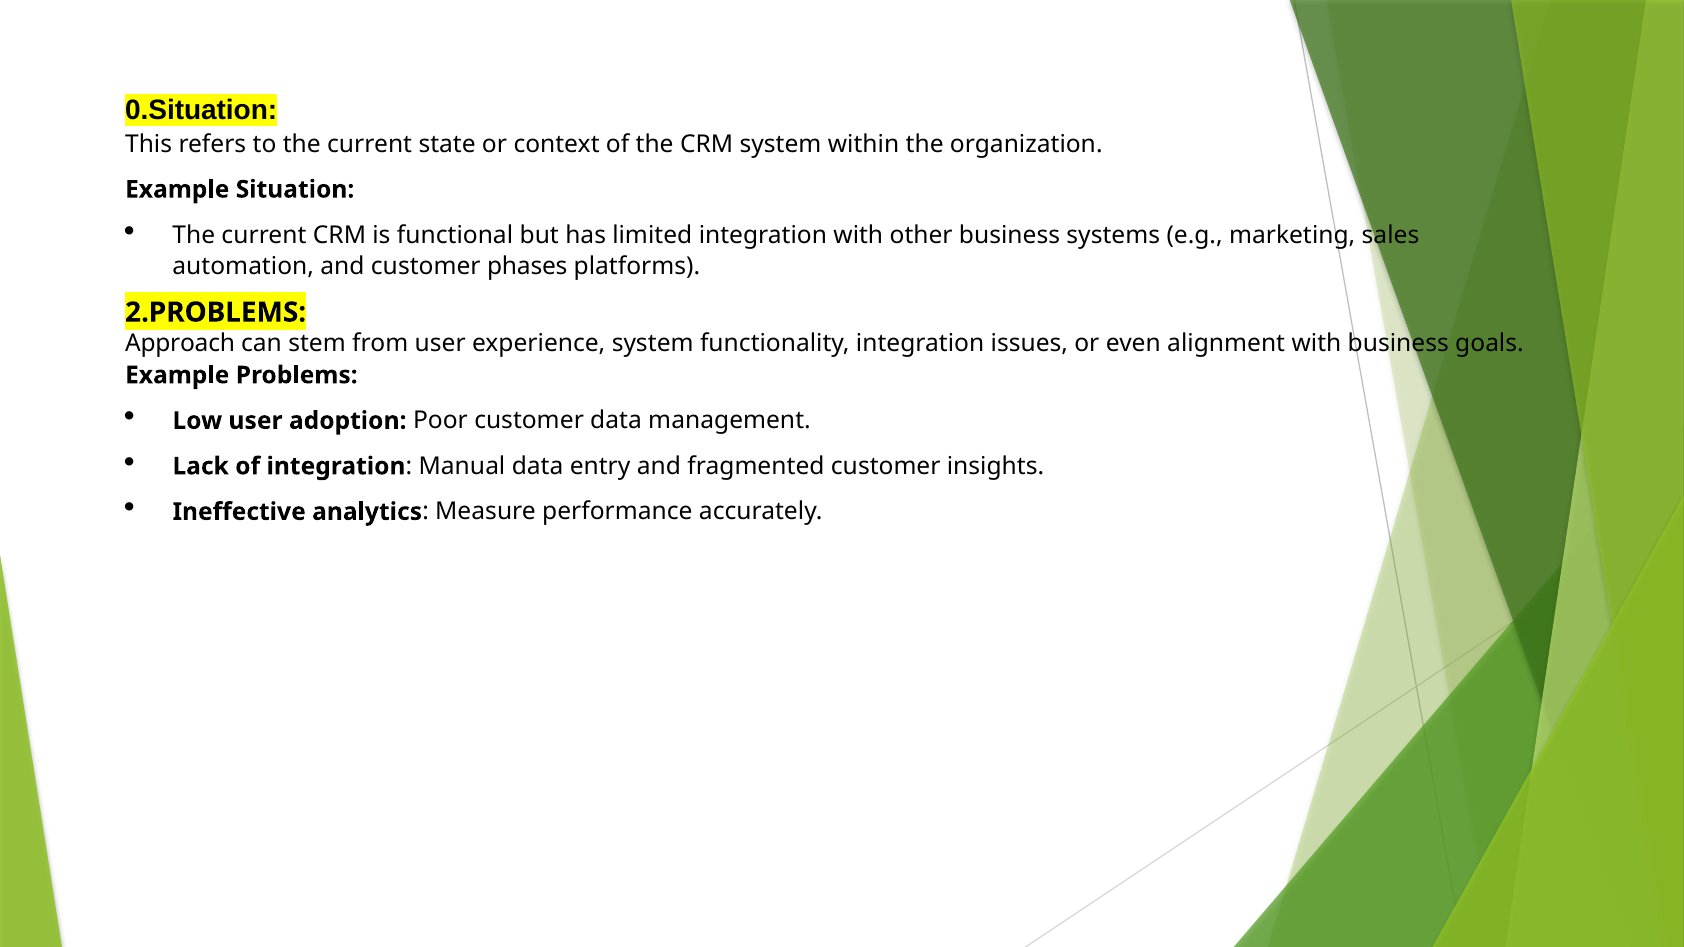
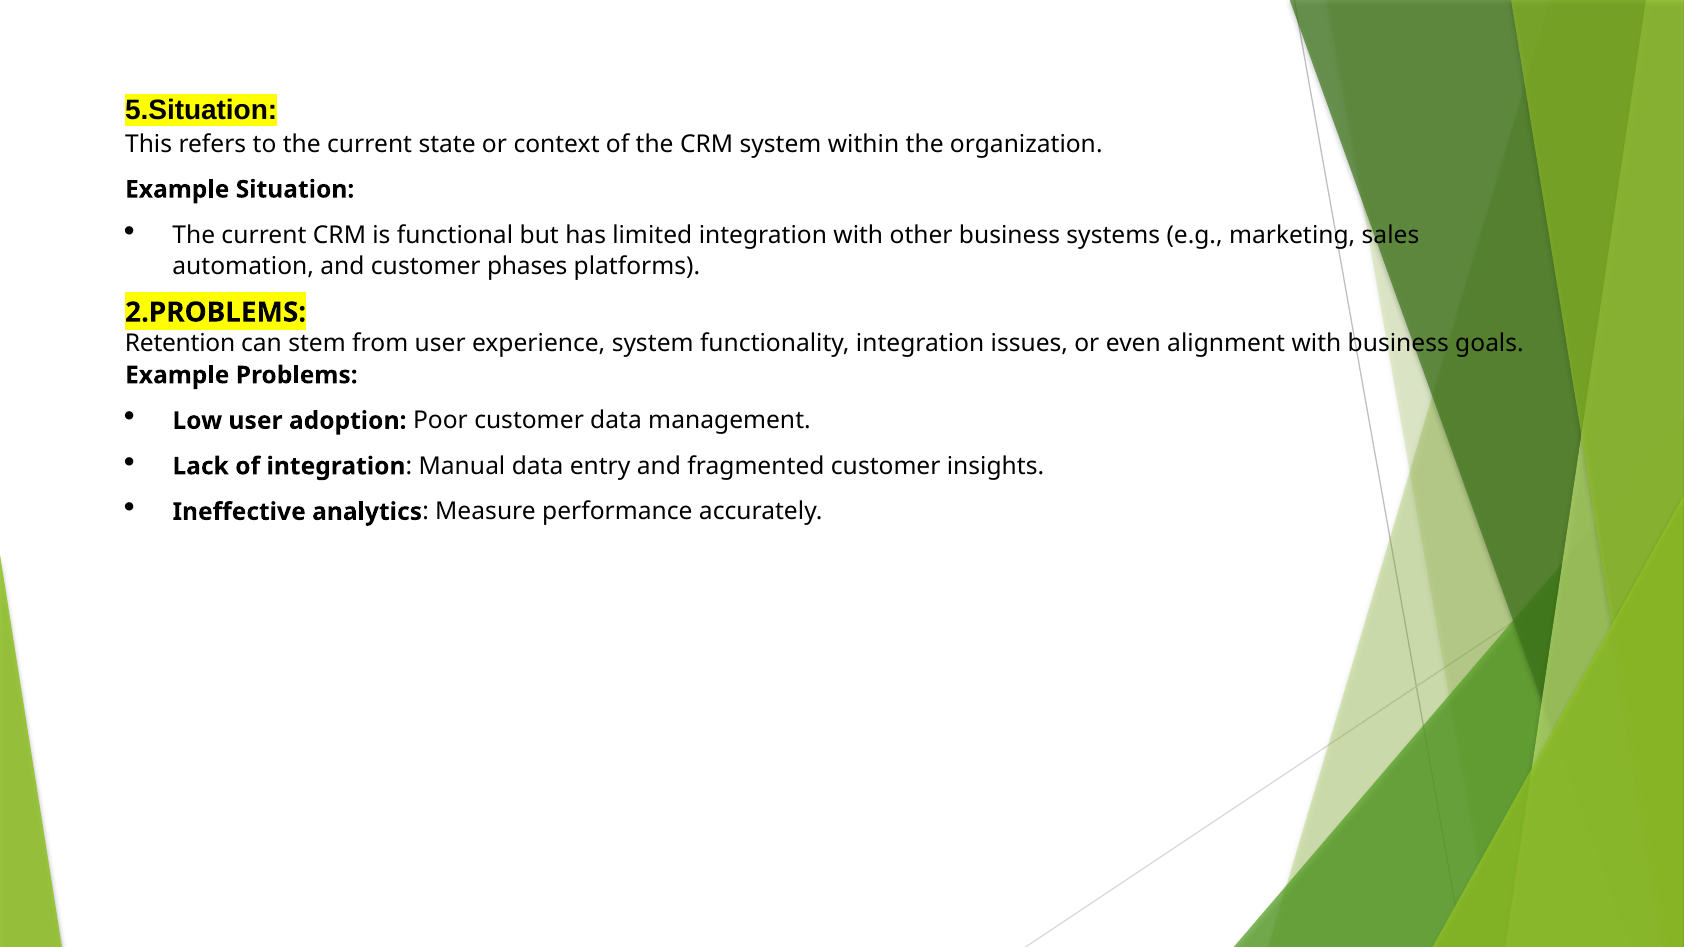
0.Situation: 0.Situation -> 5.Situation (201, 111)
Approach: Approach -> Retention (180, 344)
